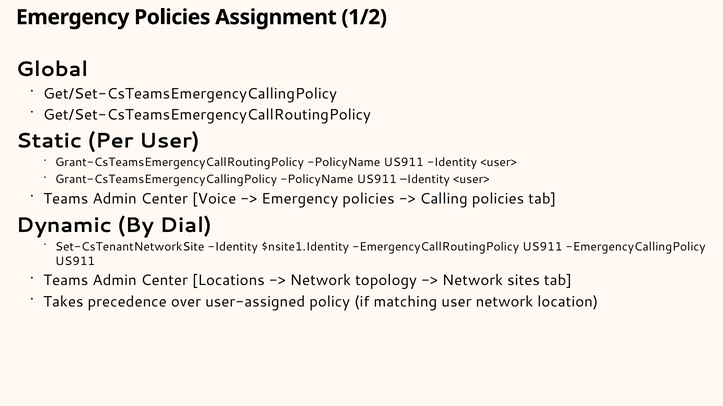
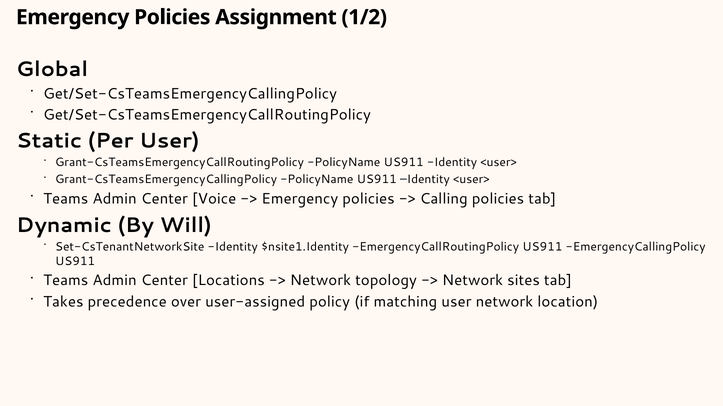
Dial: Dial -> Will (186, 225)
